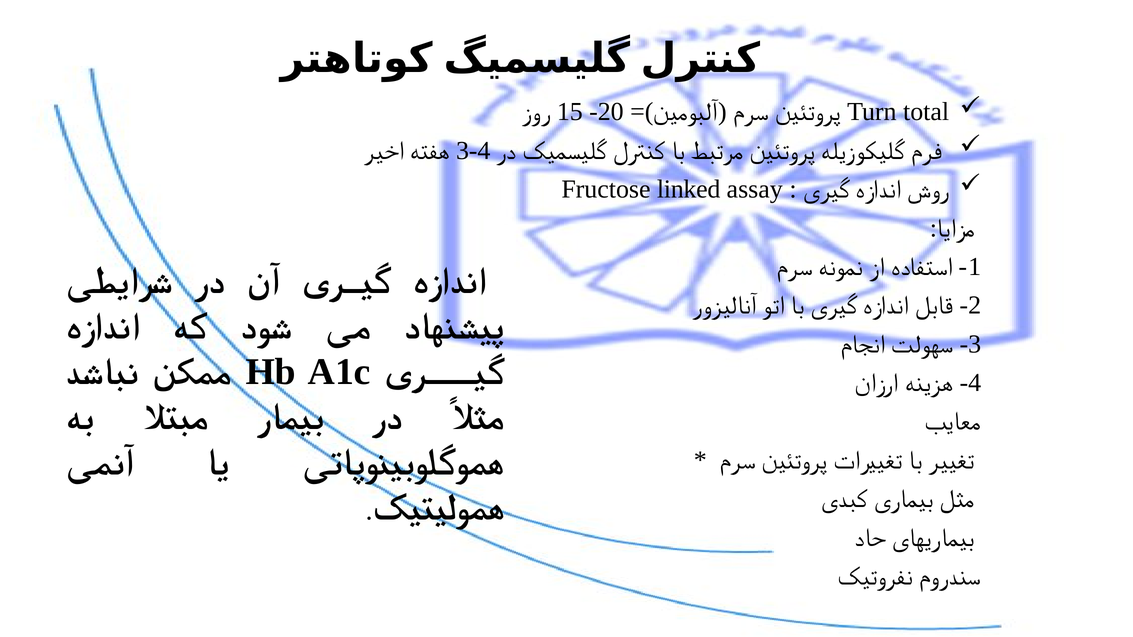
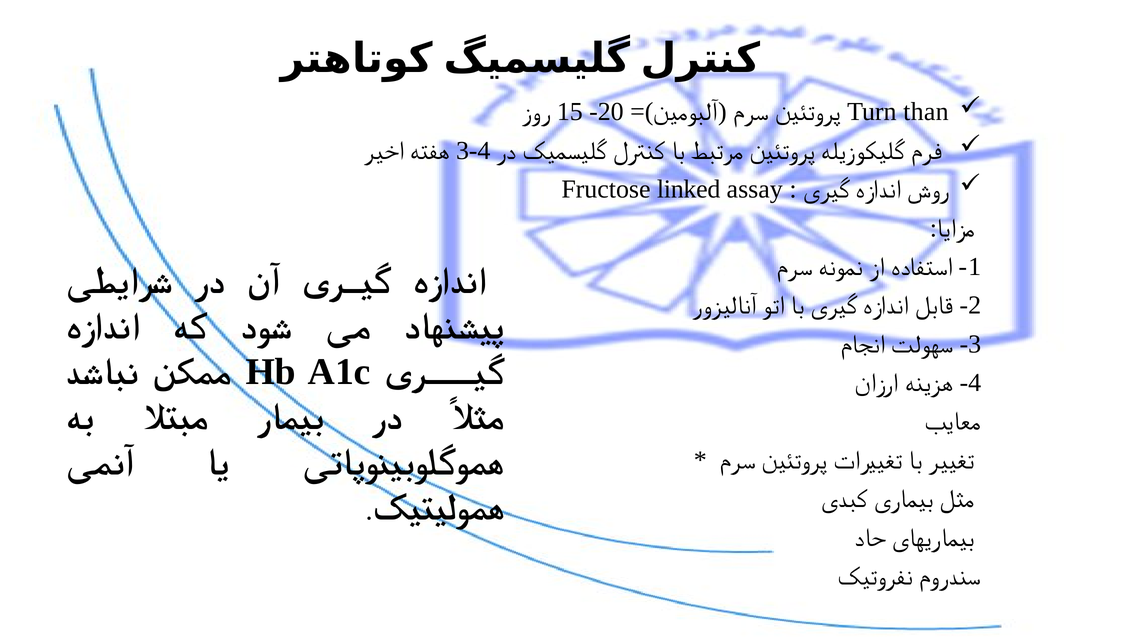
total: total -> than (926, 112)
